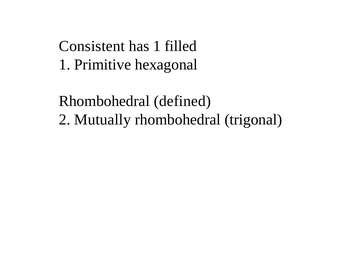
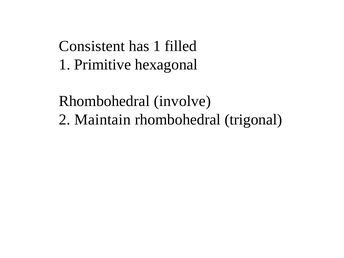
defined: defined -> involve (182, 101)
Mutually: Mutually -> Maintain (103, 120)
